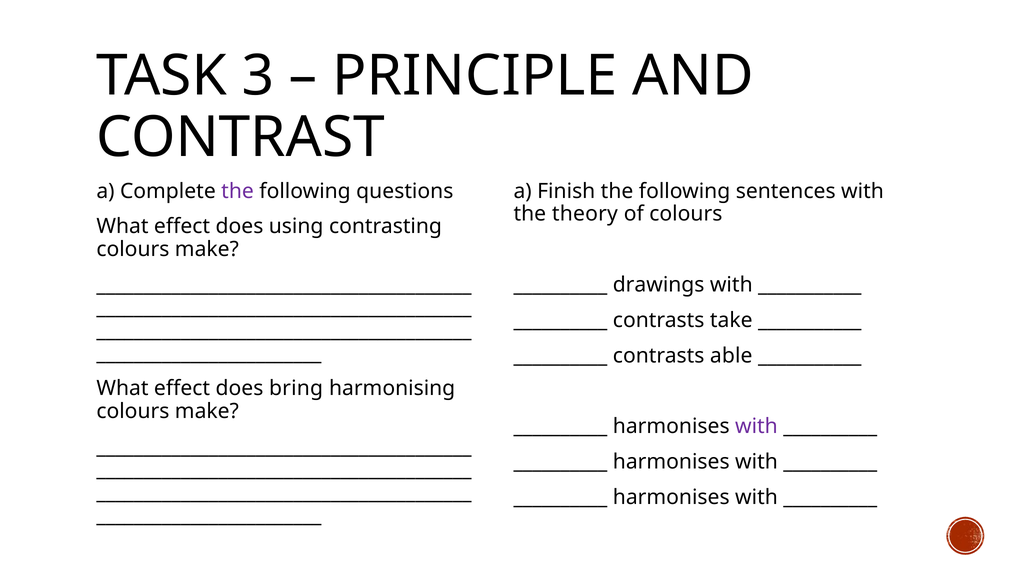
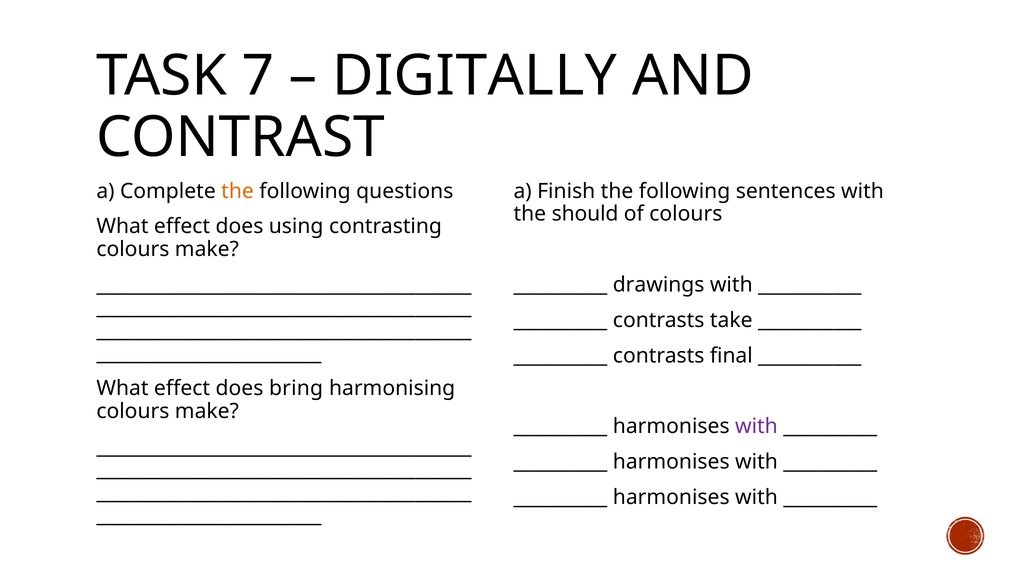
3: 3 -> 7 (258, 76)
PRINCIPLE: PRINCIPLE -> DIGITALLY (475, 76)
the colour: purple -> orange (238, 191)
theory: theory -> should (585, 214)
able: able -> final (731, 356)
